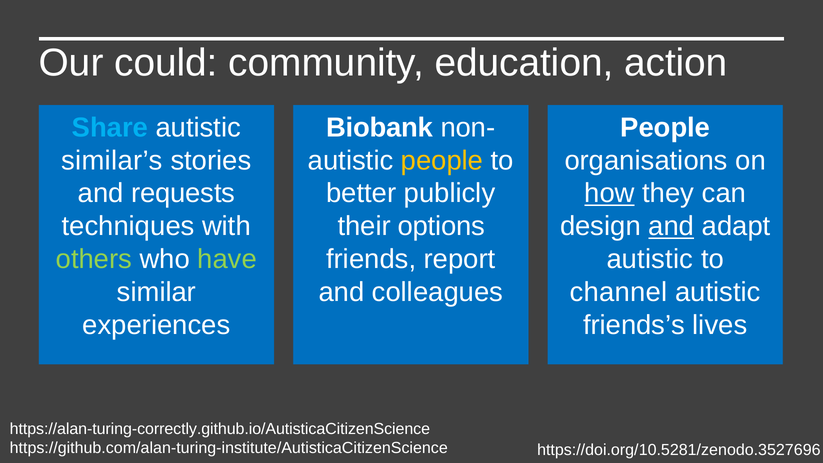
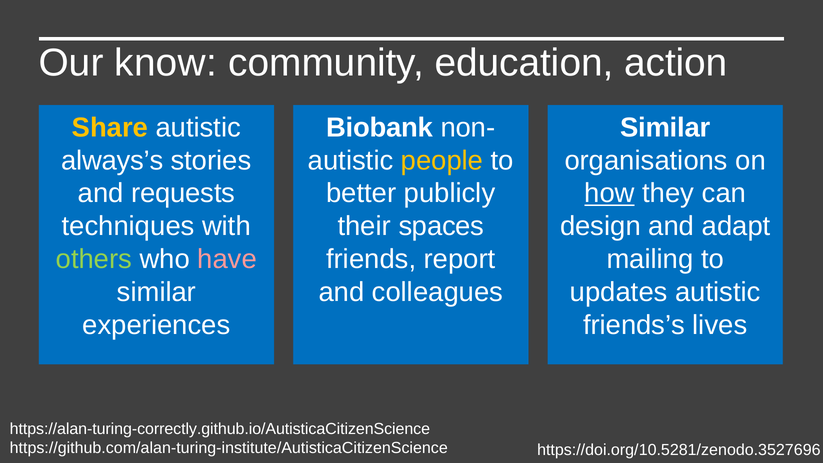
could: could -> know (166, 63)
Share colour: light blue -> yellow (110, 128)
People: People -> Similar (665, 128)
similar’s: similar’s -> always’s (112, 160)
options: options -> spaces (441, 226)
and underline: present -> none (671, 226)
have colour: light green -> pink (227, 259)
autistic: autistic -> mailing (650, 259)
channel: channel -> updates (619, 292)
